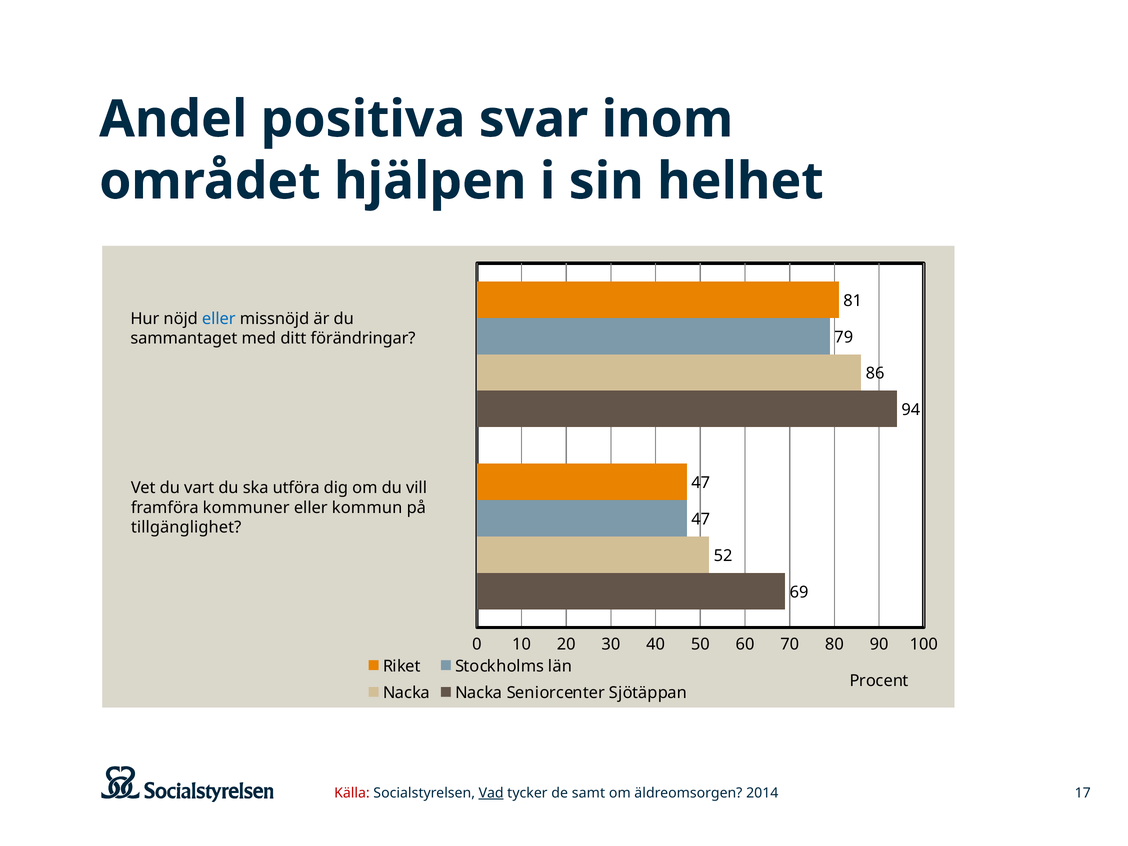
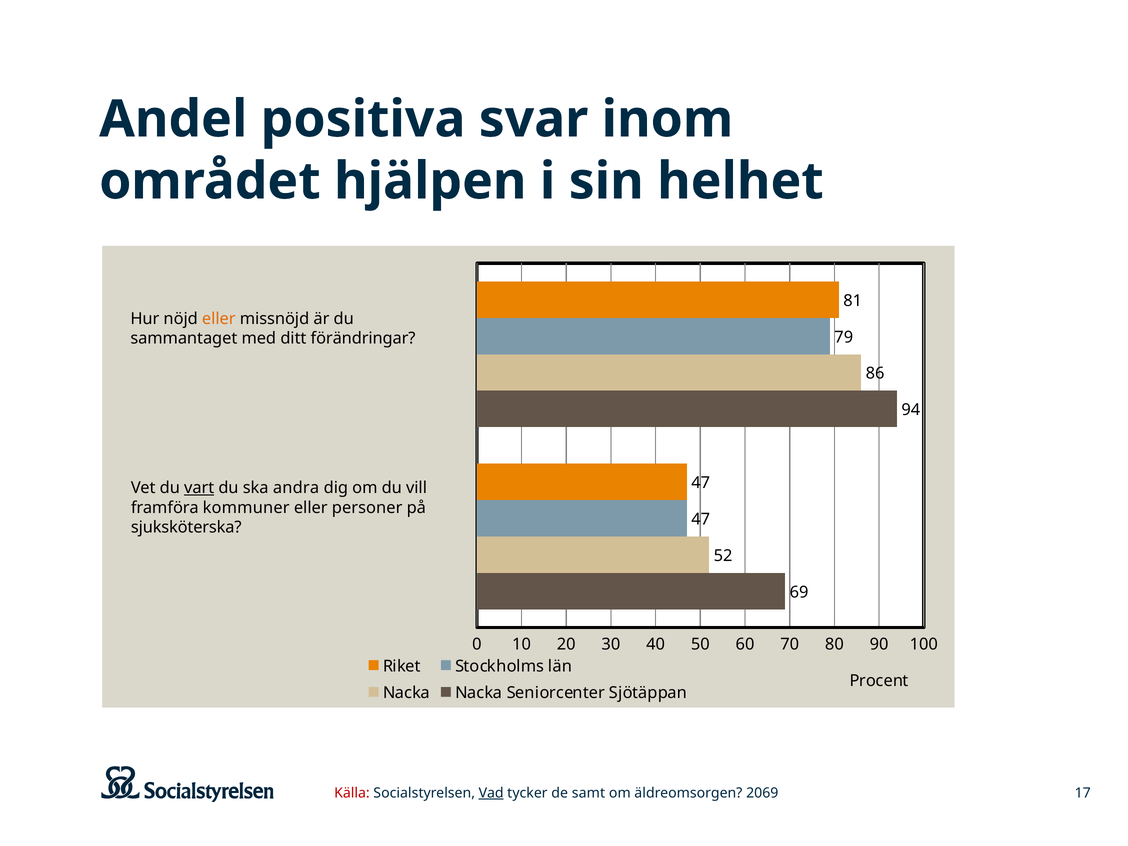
eller colour: blue -> orange (219, 319)
vart underline: none -> present (199, 488)
utföra: utföra -> andra (296, 488)
kommun: kommun -> personer (367, 508)
tillgänglighet: tillgänglighet -> sjuksköterska (186, 527)
2014: 2014 -> 2069 (762, 793)
